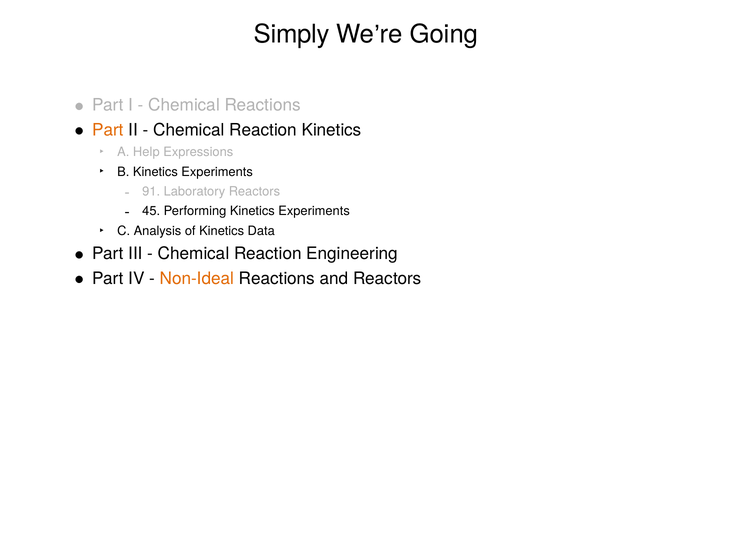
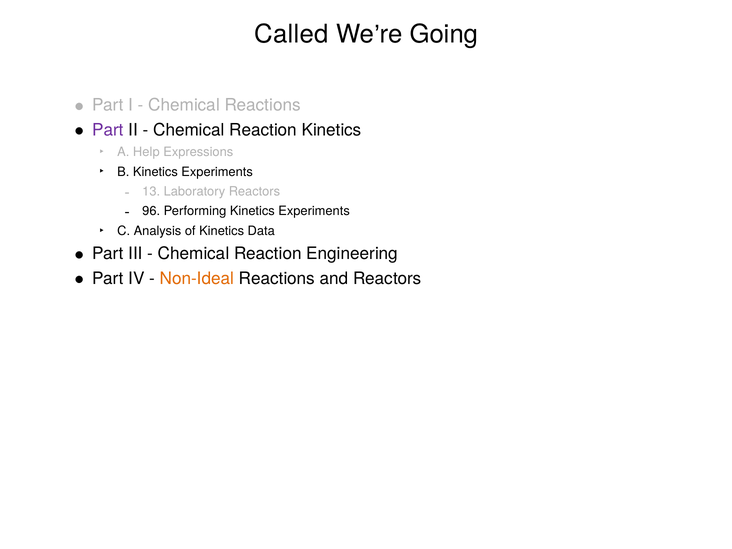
Simply: Simply -> Called (291, 34)
Part colour: orange -> purple (108, 130)
91: 91 -> 13 (151, 192)
45: 45 -> 96 (151, 211)
